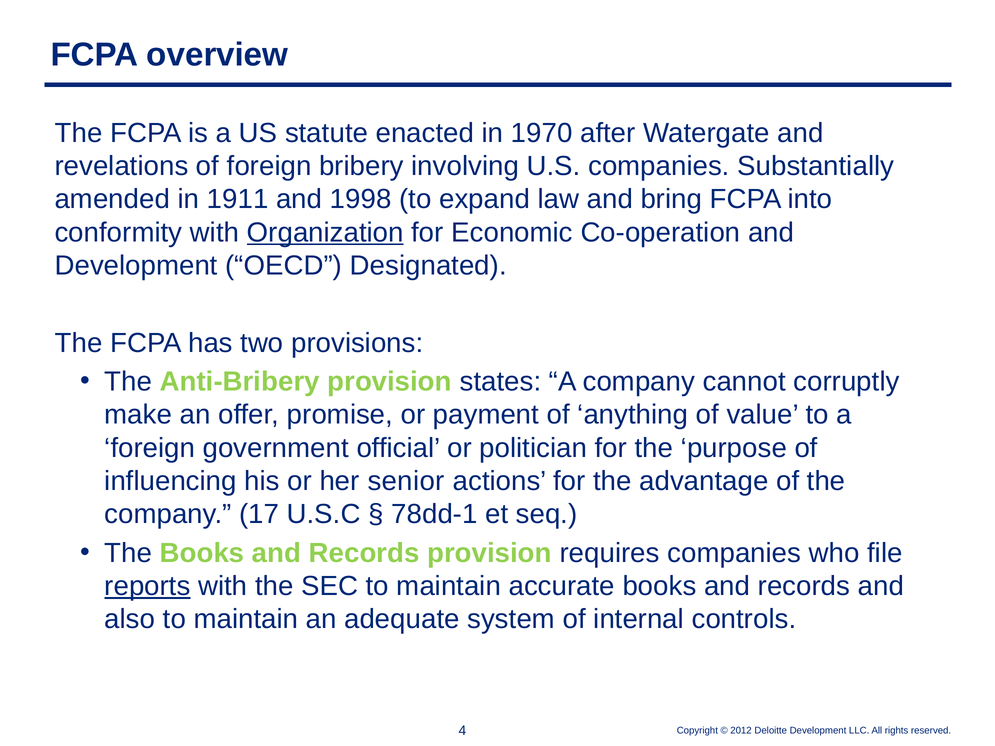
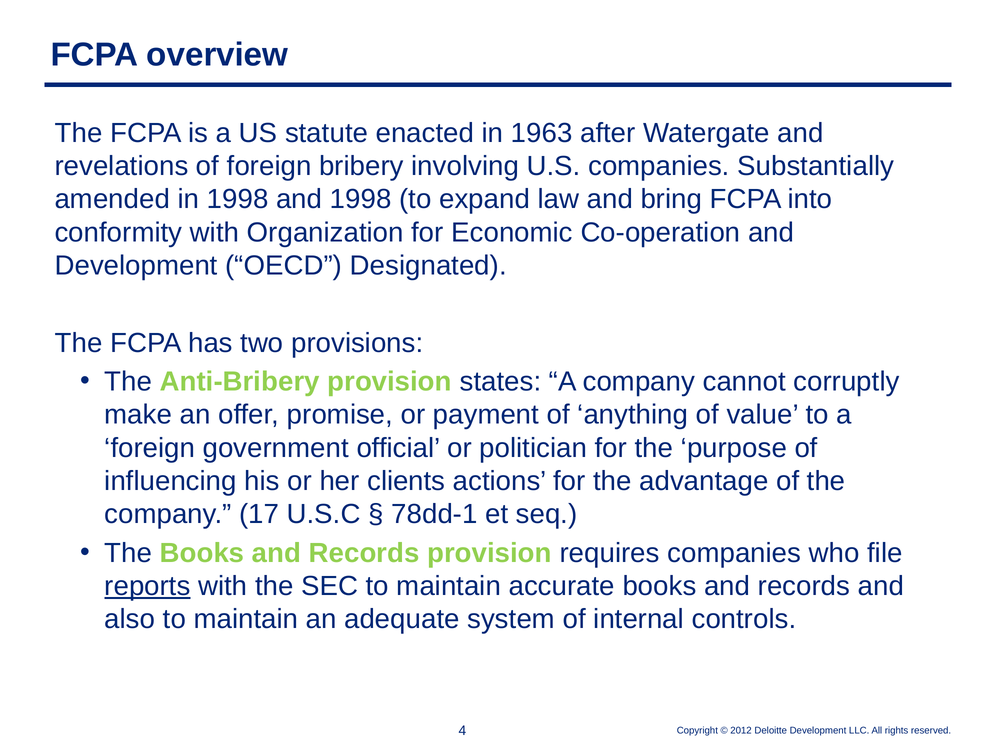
1970: 1970 -> 1963 (542, 133)
in 1911: 1911 -> 1998 (238, 199)
Organization underline: present -> none (325, 232)
senior: senior -> clients (406, 481)
